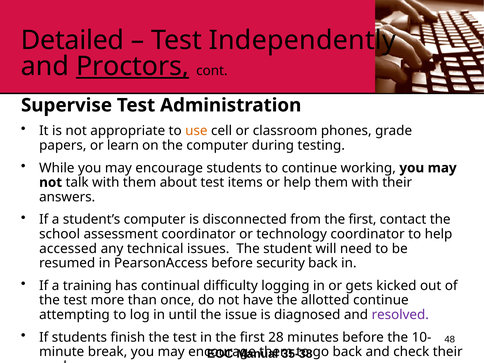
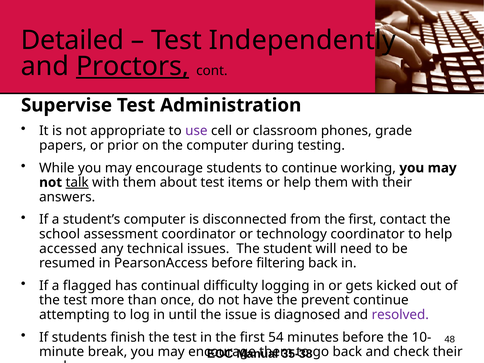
use colour: orange -> purple (196, 131)
learn: learn -> prior (123, 145)
talk underline: none -> present (77, 182)
security: security -> filtering (281, 263)
training: training -> flagged (87, 286)
allotted: allotted -> prevent (325, 300)
28: 28 -> 54 (276, 337)
